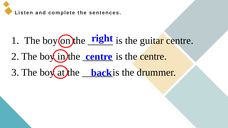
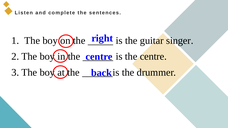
guitar centre: centre -> singer (180, 41)
